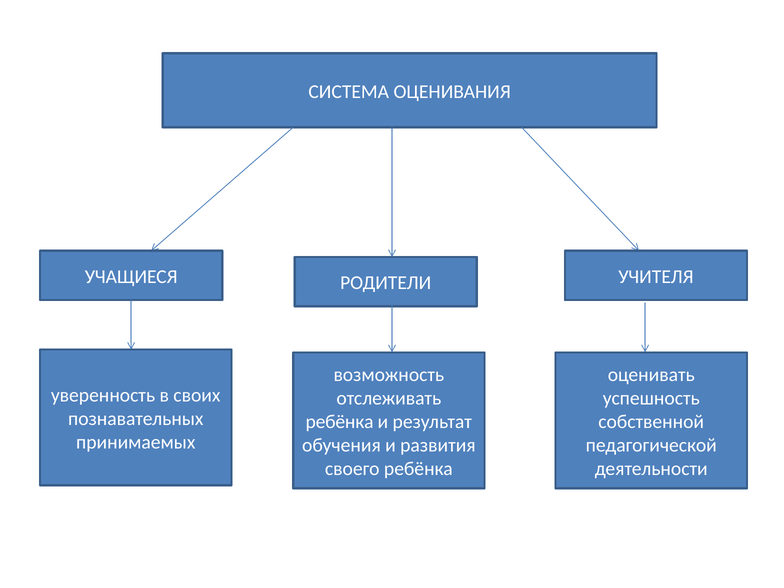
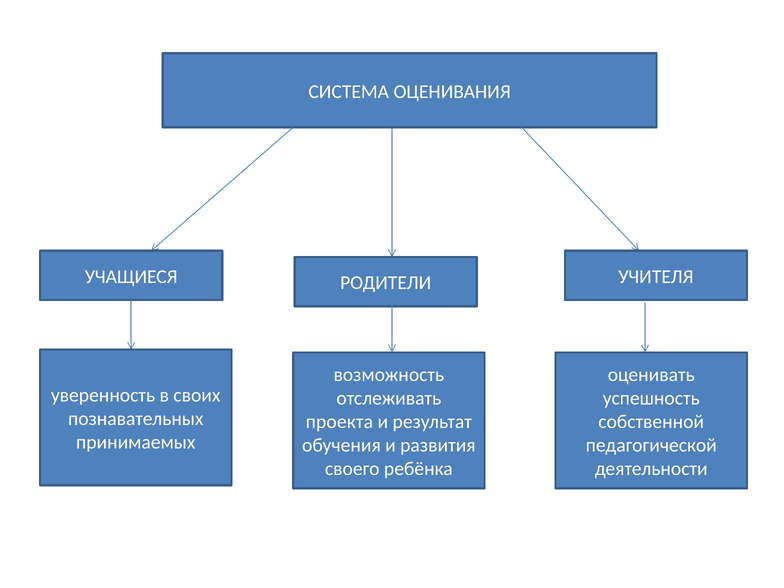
ребёнка: ребёнка -> проекта (339, 422)
